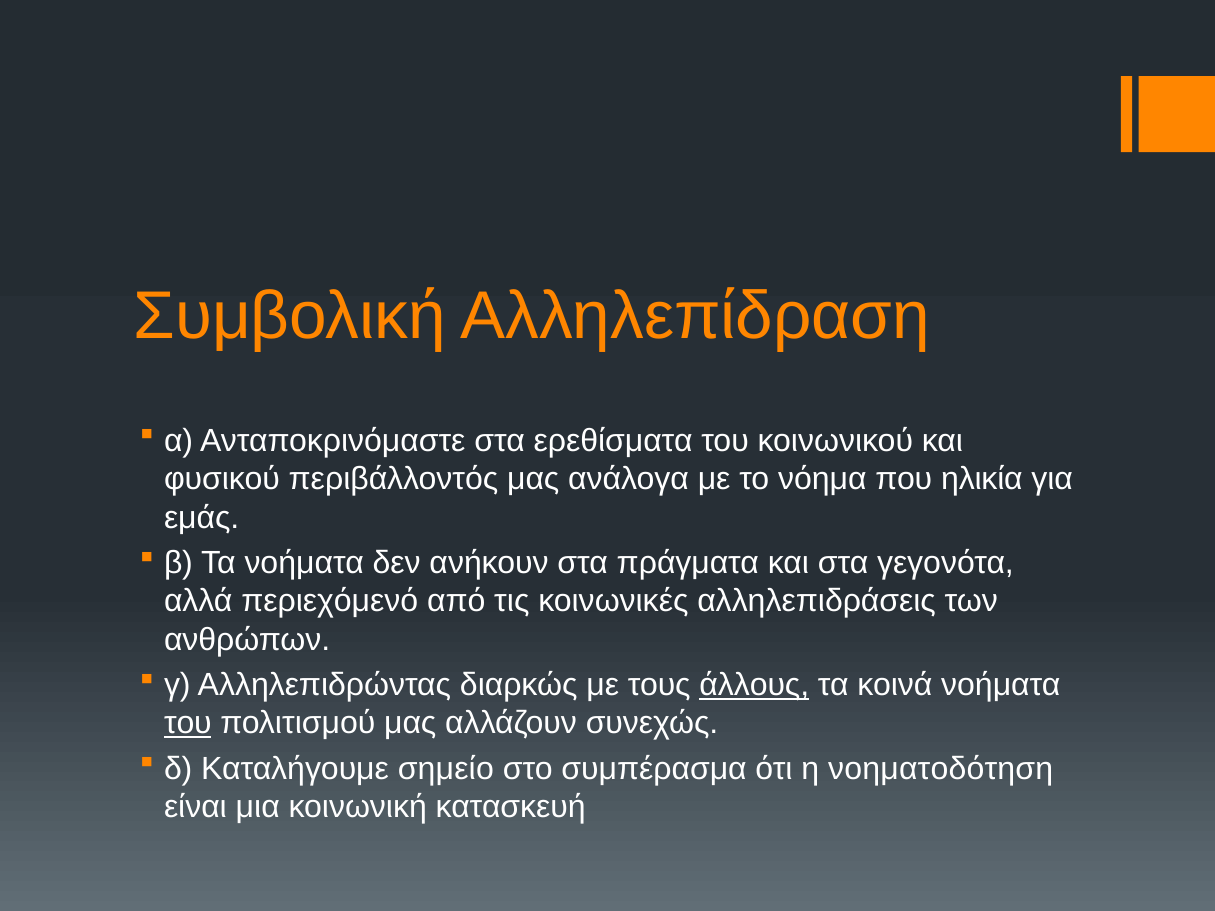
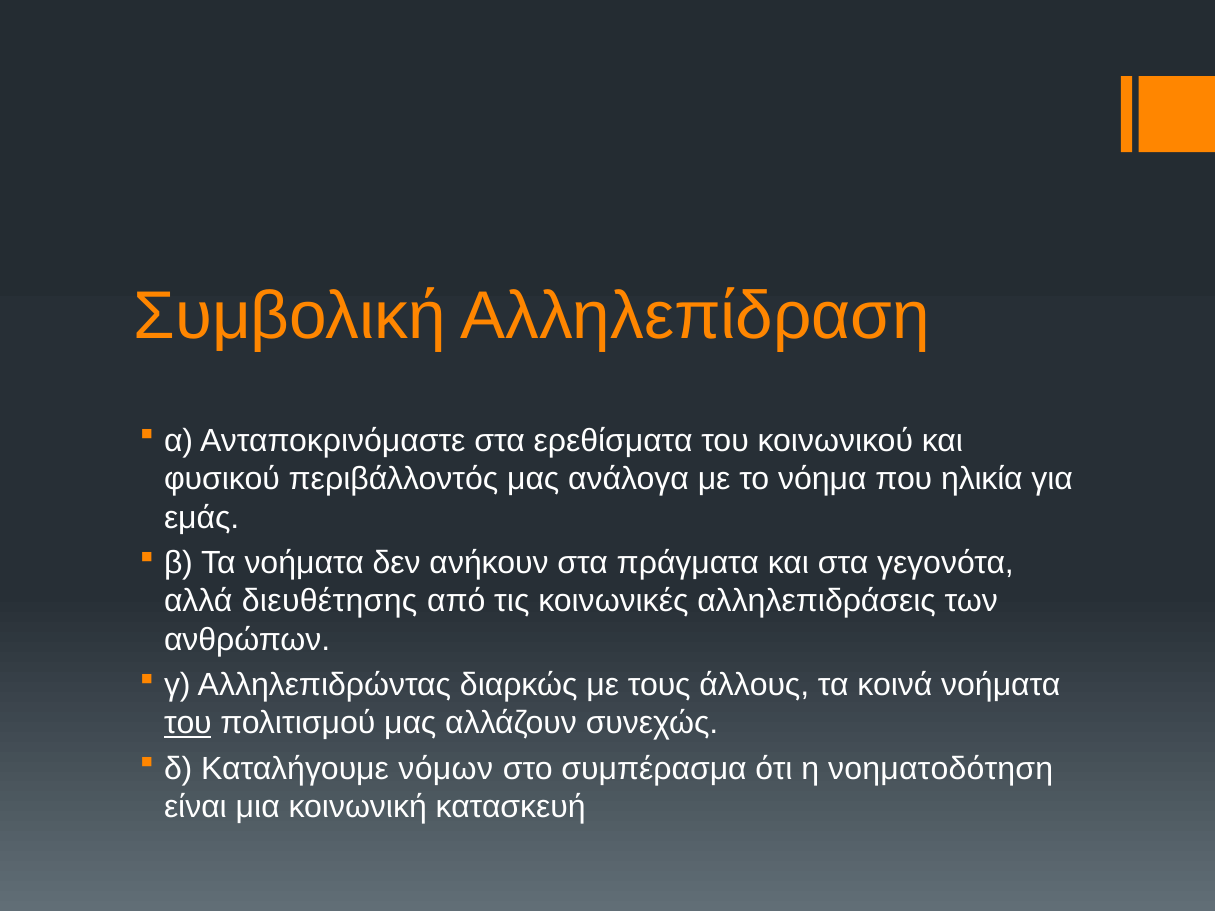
περιεχόμενό: περιεχόμενό -> διευθέτησης (330, 601)
άλλους underline: present -> none (754, 685)
σημείο: σημείο -> νόμων (446, 769)
